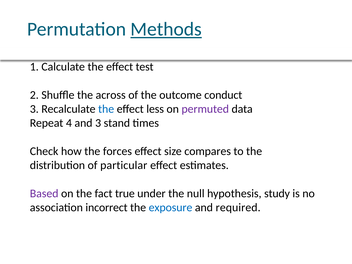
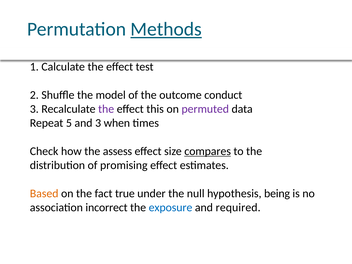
across: across -> model (111, 95)
the colour: blue -> purple (106, 109)
less: less -> this (155, 109)
4: 4 -> 5 (69, 123)
stand: stand -> when (117, 123)
forces: forces -> assess (117, 151)
compares underline: none -> present (208, 151)
particular: particular -> promising (124, 165)
Based colour: purple -> orange (44, 193)
study: study -> being (277, 193)
